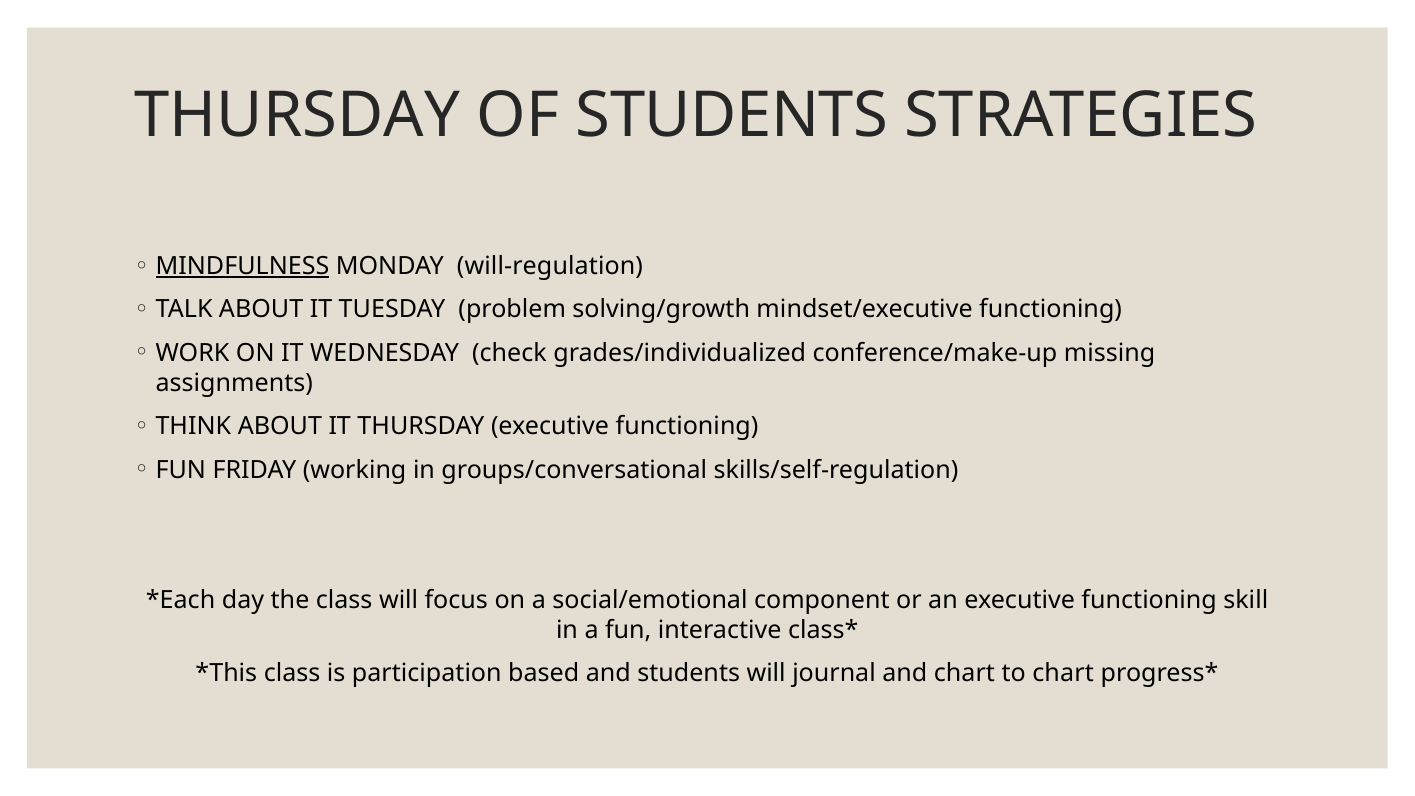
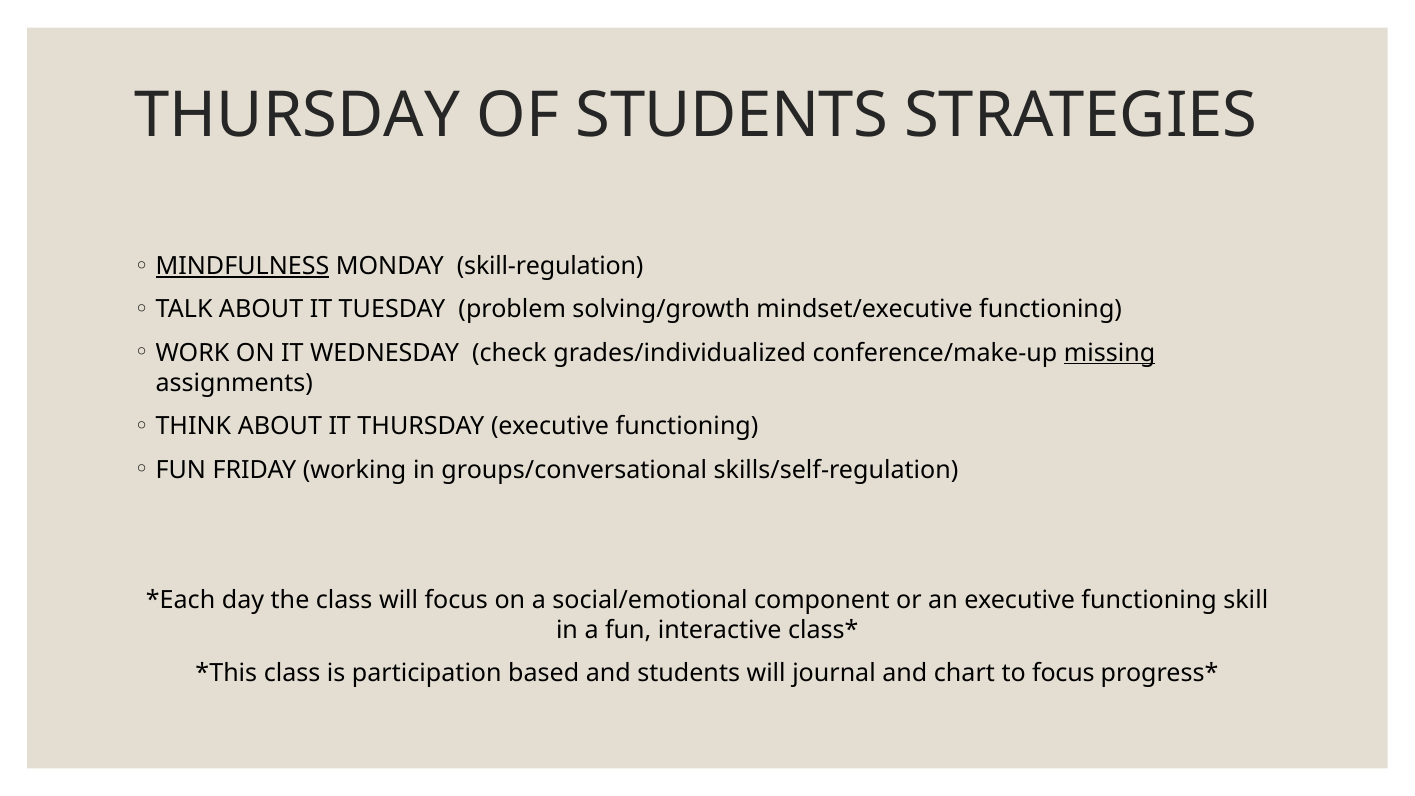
will-regulation: will-regulation -> skill-regulation (550, 266)
missing underline: none -> present (1110, 353)
to chart: chart -> focus (1063, 673)
